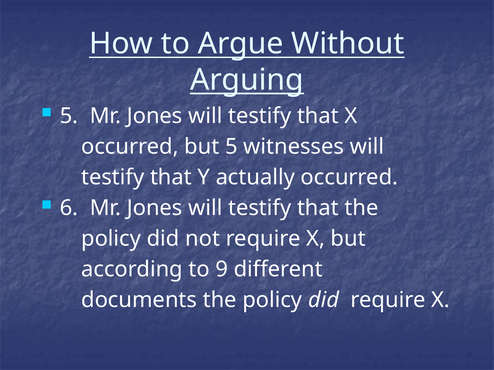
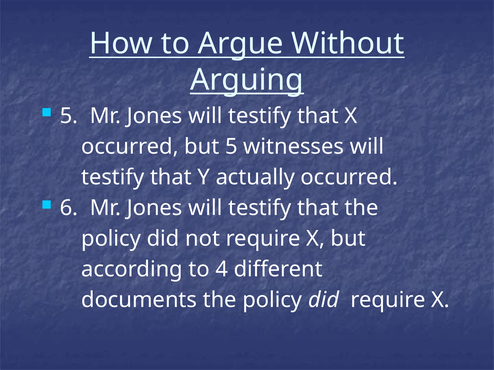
9: 9 -> 4 (222, 270)
